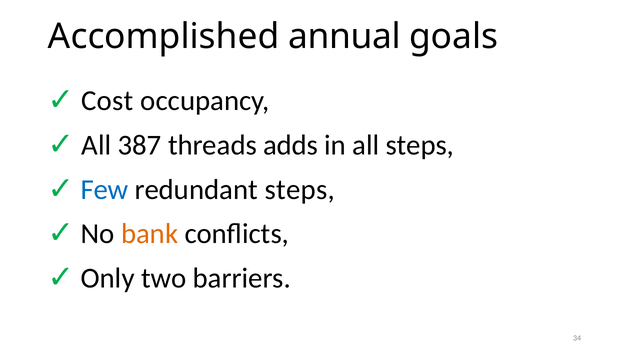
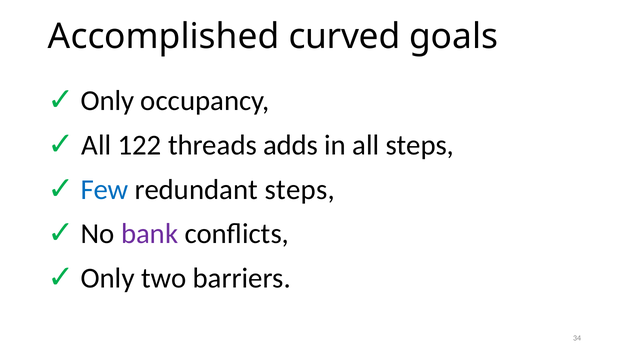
annual: annual -> curved (344, 37)
Cost: Cost -> Only (107, 101)
387: 387 -> 122 (140, 145)
bank colour: orange -> purple (150, 234)
